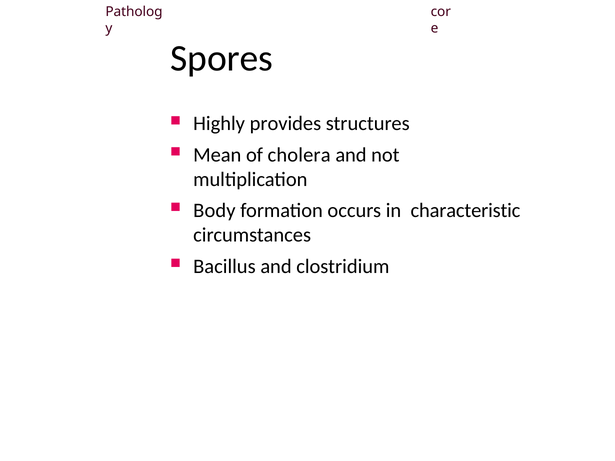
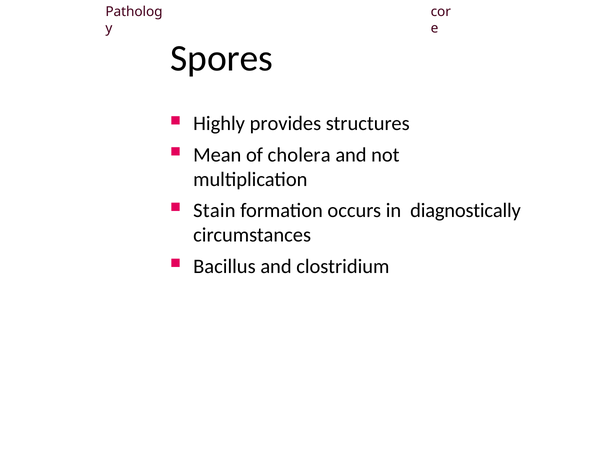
Body: Body -> Stain (214, 211)
characteristic: characteristic -> diagnostically (466, 211)
